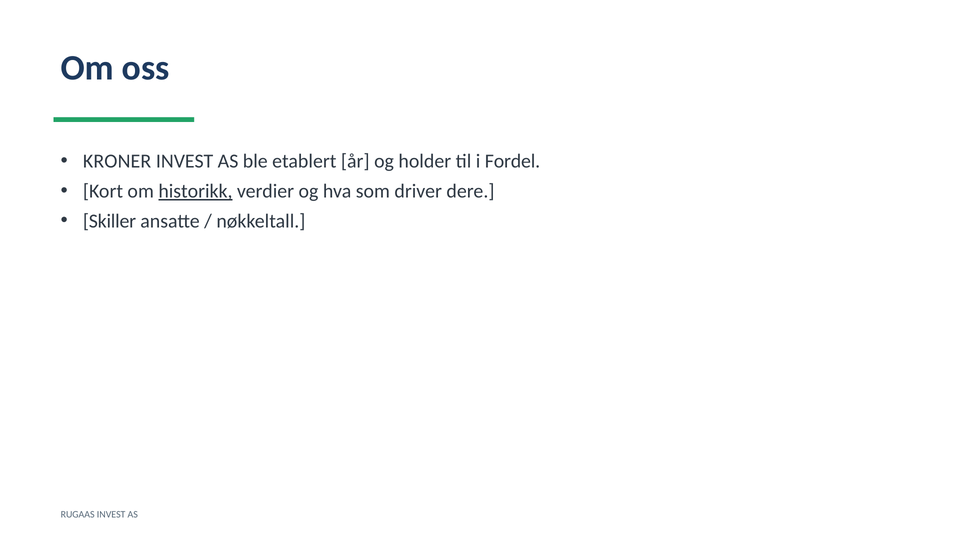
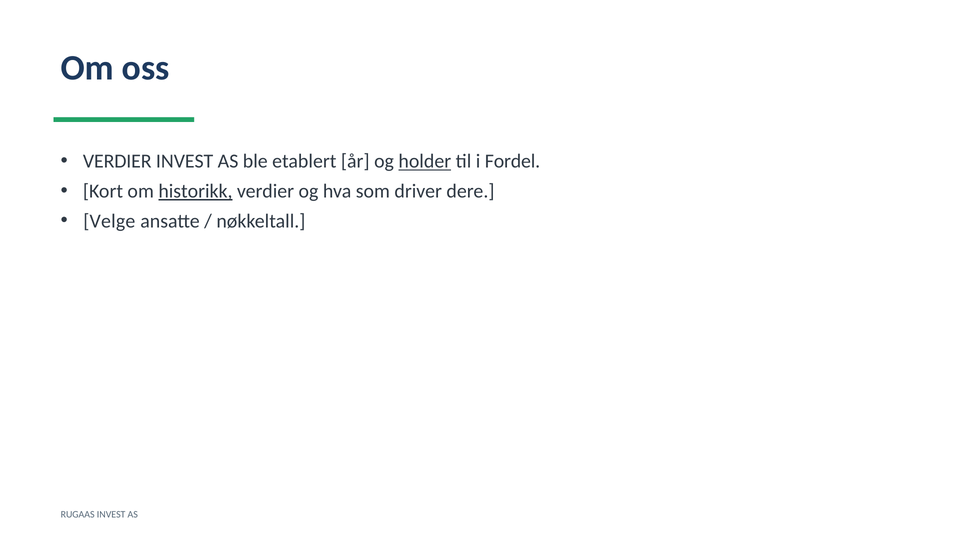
KRONER: KRONER -> VERDIER (117, 161)
holder underline: none -> present (425, 161)
Skiller: Skiller -> Velge (109, 221)
